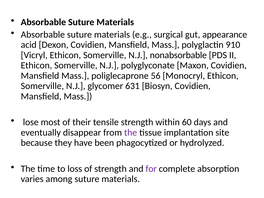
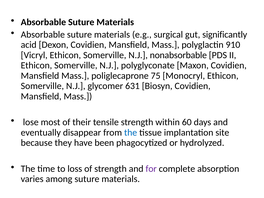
appearance: appearance -> significantly (225, 35)
56: 56 -> 75 (156, 76)
the colour: purple -> blue (131, 133)
